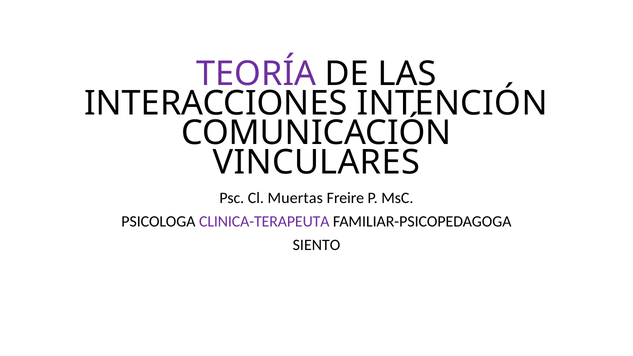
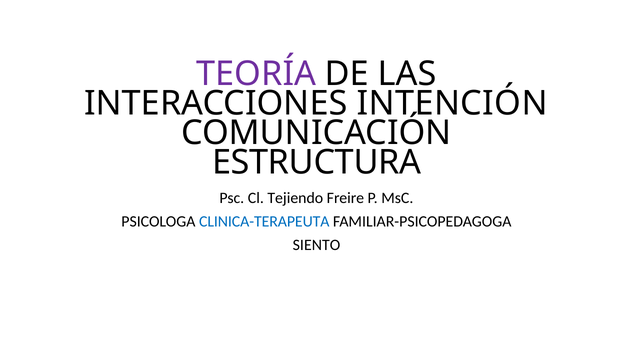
VINCULARES: VINCULARES -> ESTRUCTURA (317, 163)
Muertas: Muertas -> Tejiendo (295, 198)
CLINICA-TERAPEUTA colour: purple -> blue (264, 222)
